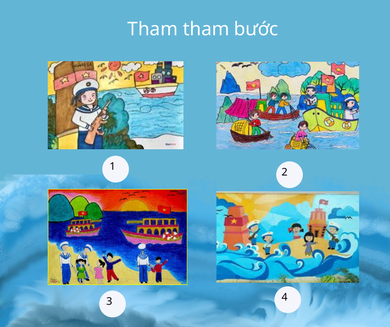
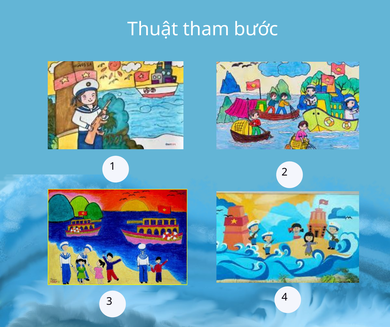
Tham: Tham -> Thuật (153, 29)
